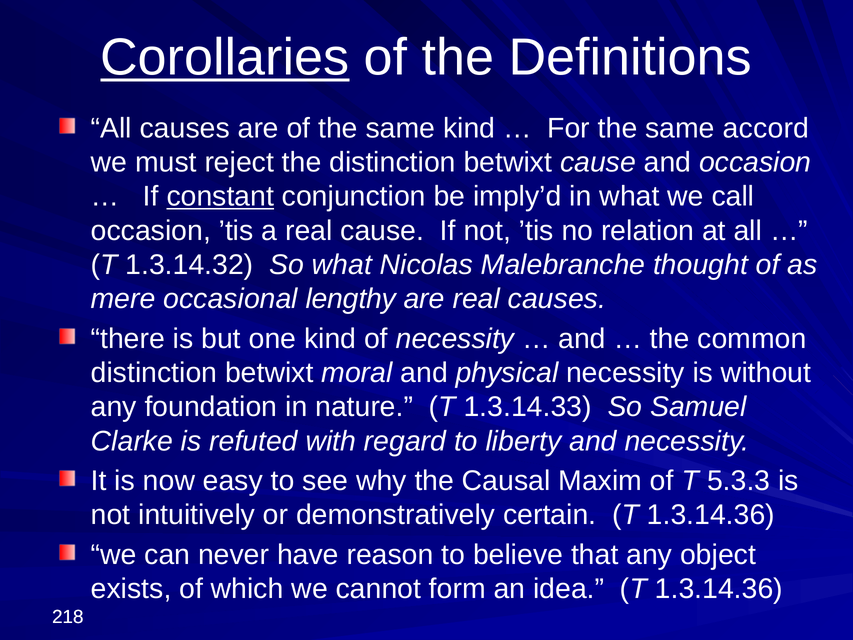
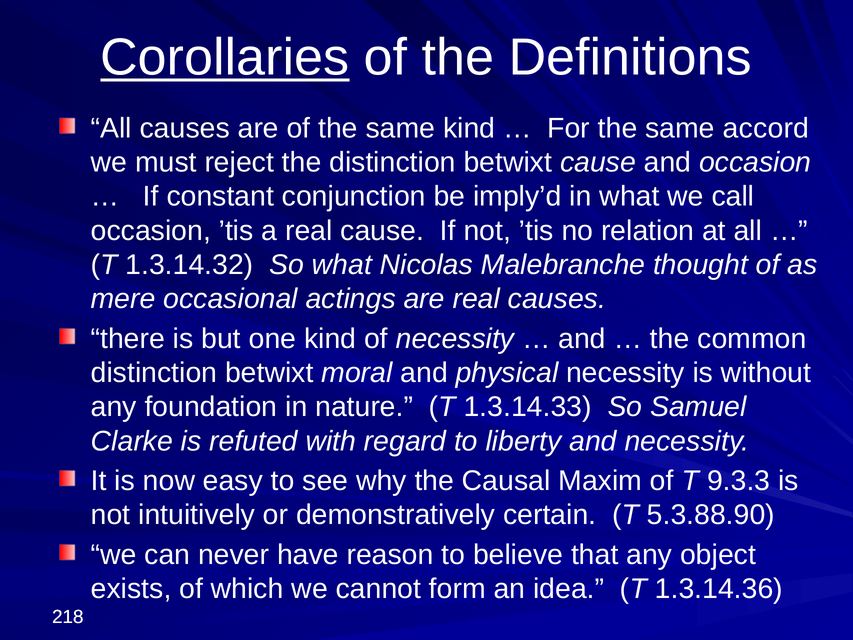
constant underline: present -> none (220, 196)
lengthy: lengthy -> actings (351, 299)
5.3.3: 5.3.3 -> 9.3.3 (739, 481)
certain T 1.3.14.36: 1.3.14.36 -> 5.3.88.90 (711, 515)
